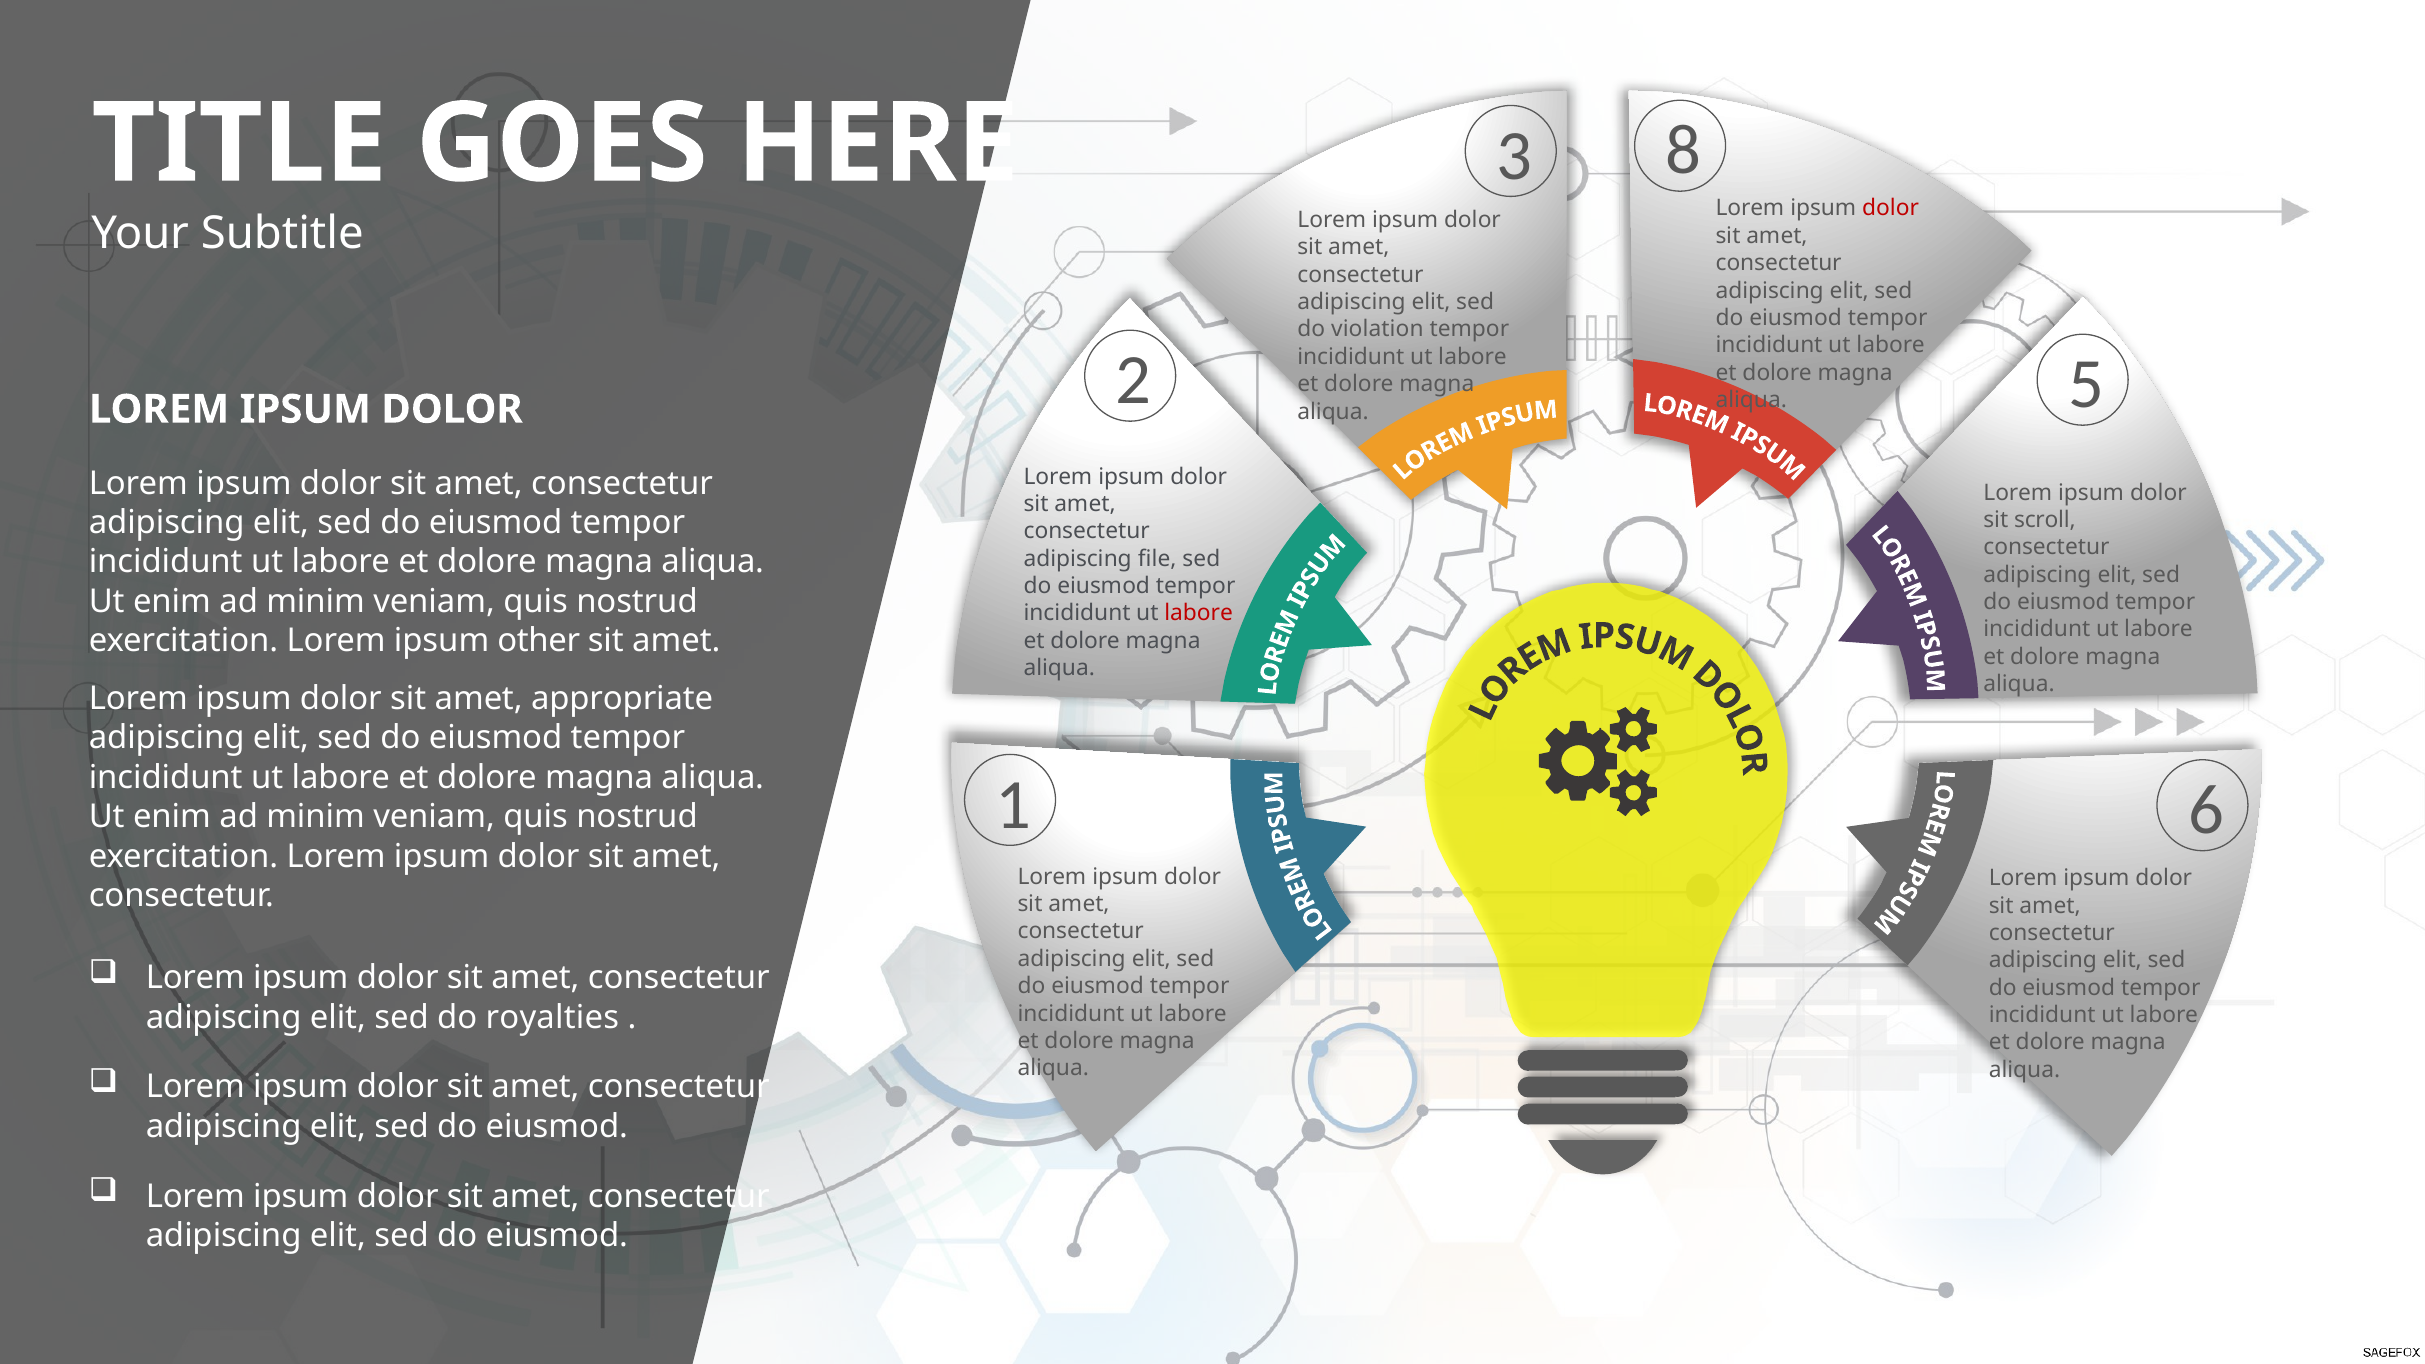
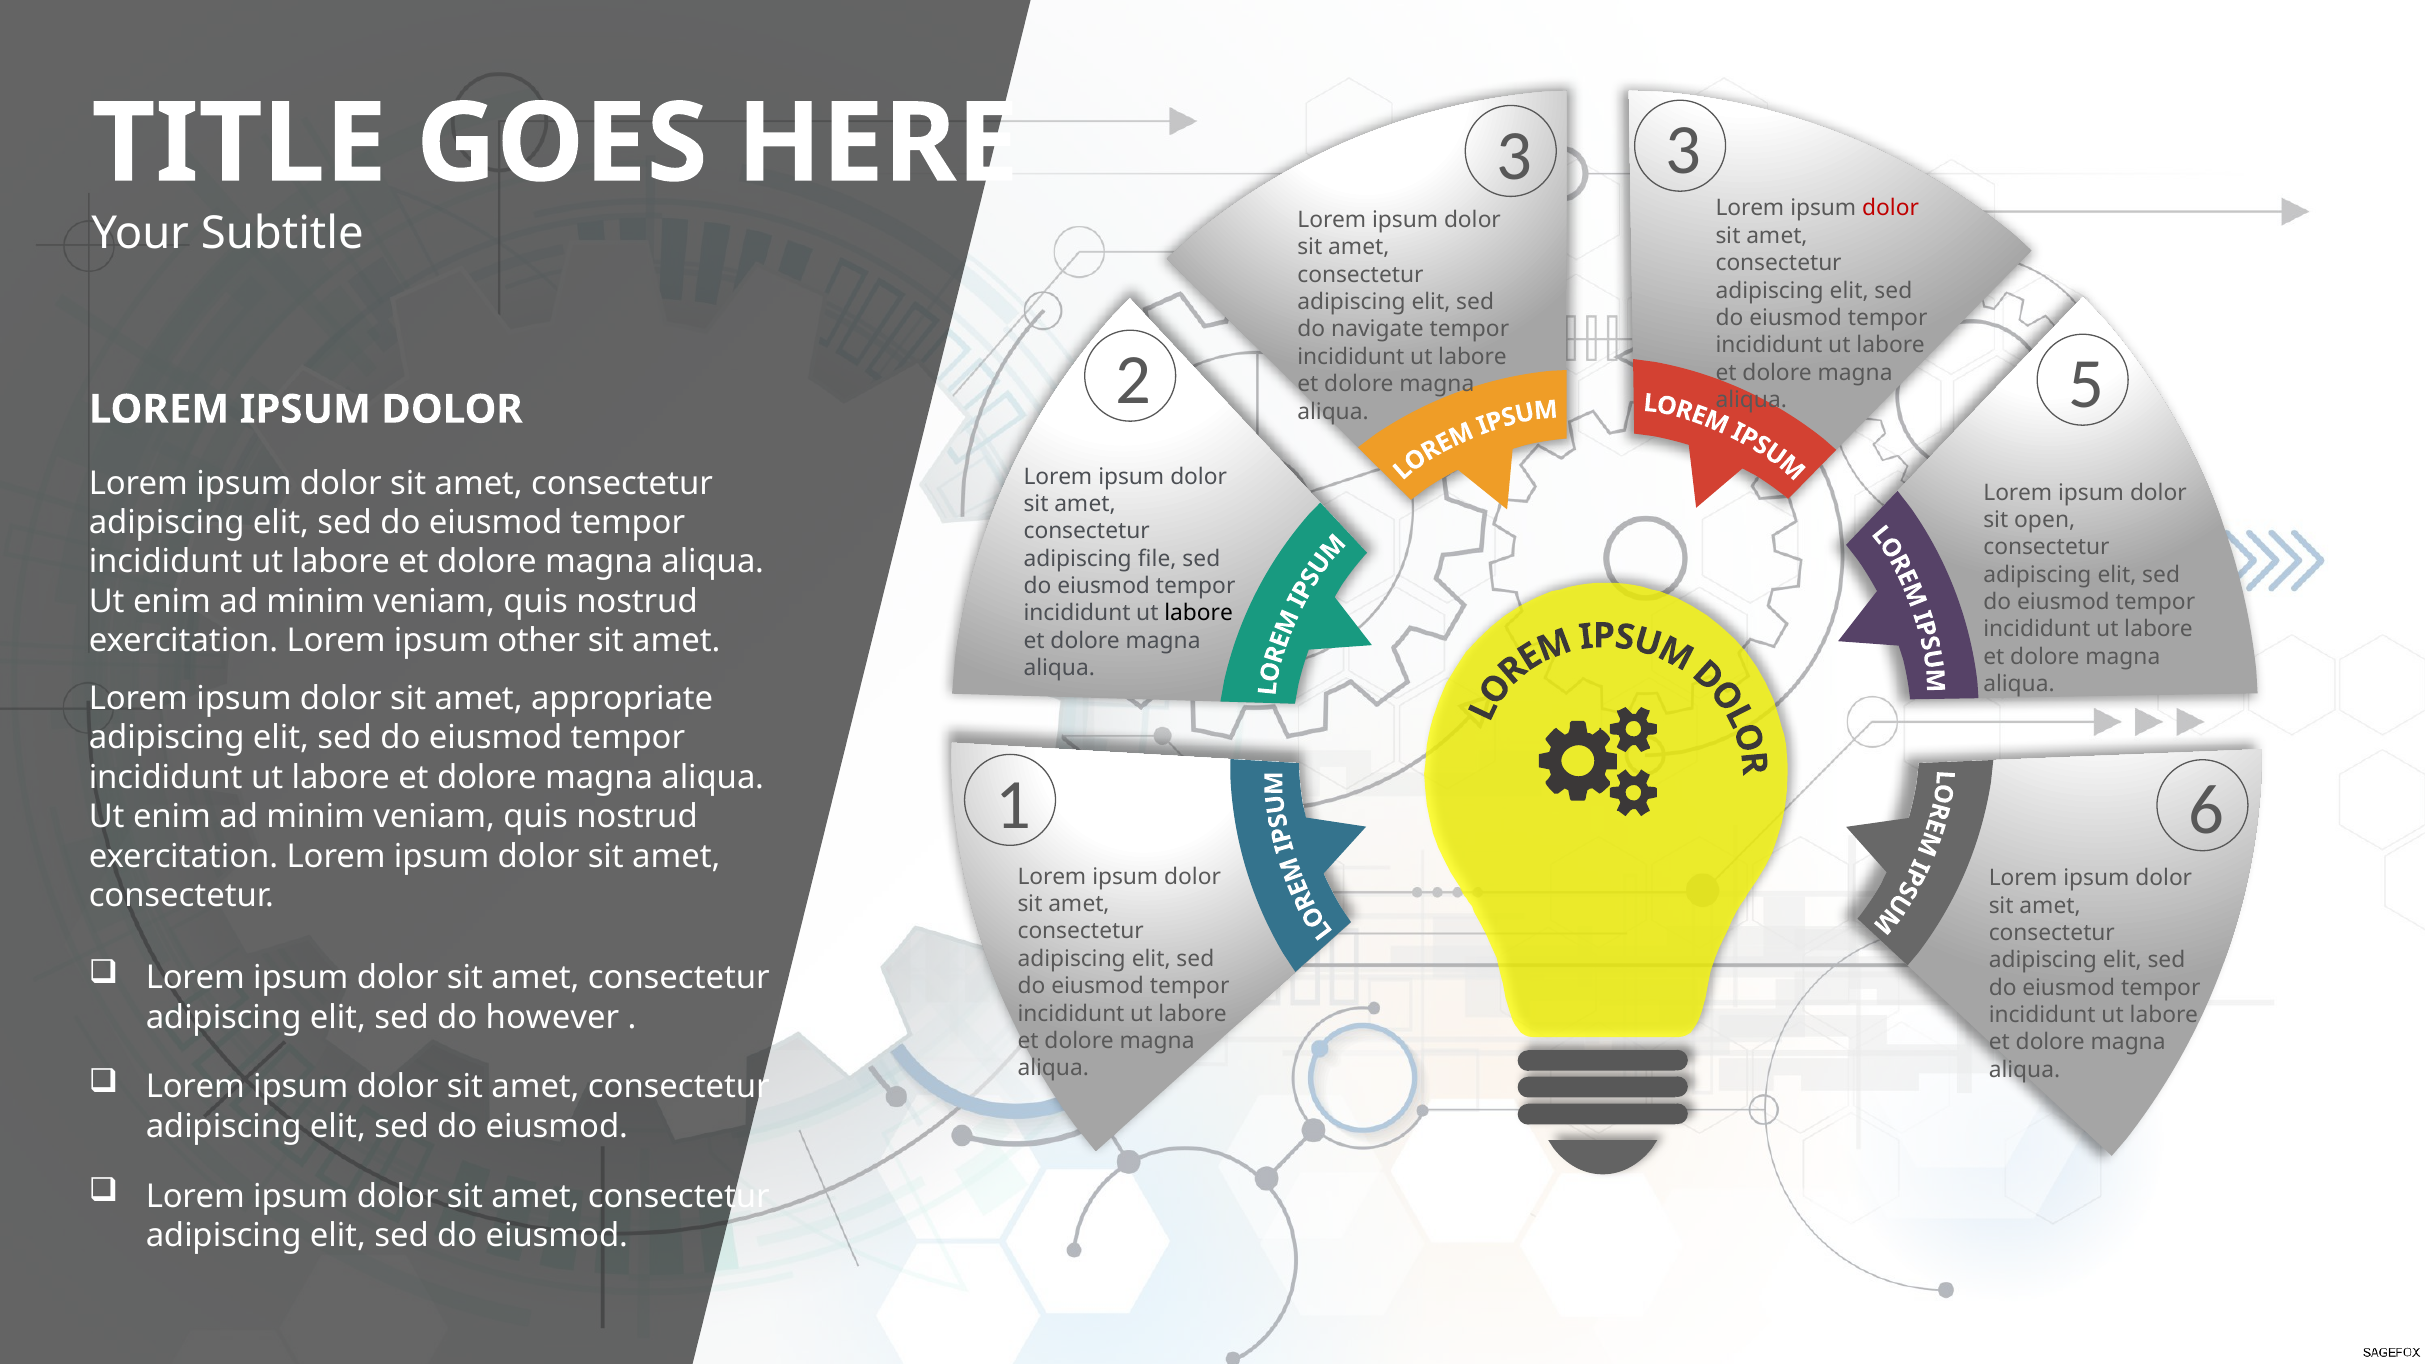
8: 8 -> 3 (1684, 151)
violation: violation -> navigate (1377, 329)
scroll: scroll -> open (2045, 520)
labore colour: red -> black (1199, 614)
royalties: royalties -> however (552, 1017)
